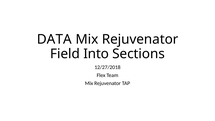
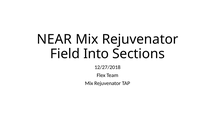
DATA: DATA -> NEAR (54, 39)
